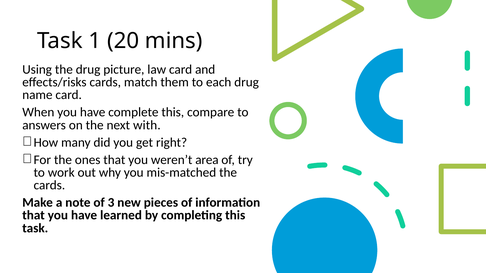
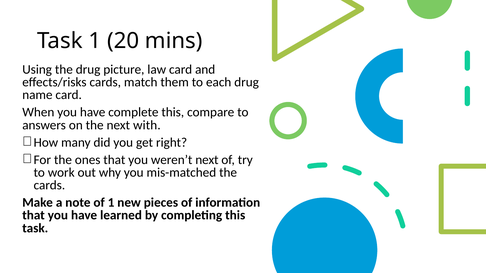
weren’t area: area -> next (207, 160)
of 3: 3 -> 1 (111, 203)
